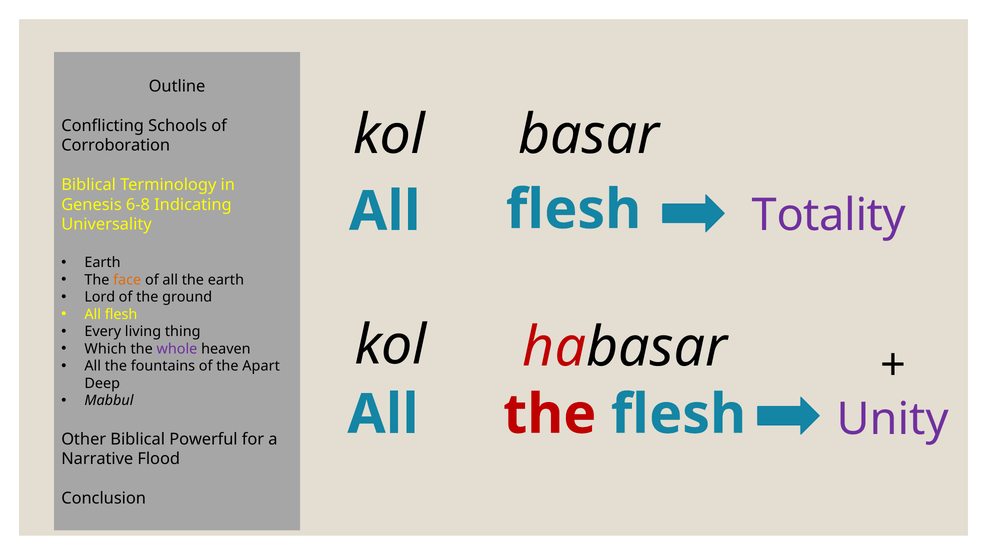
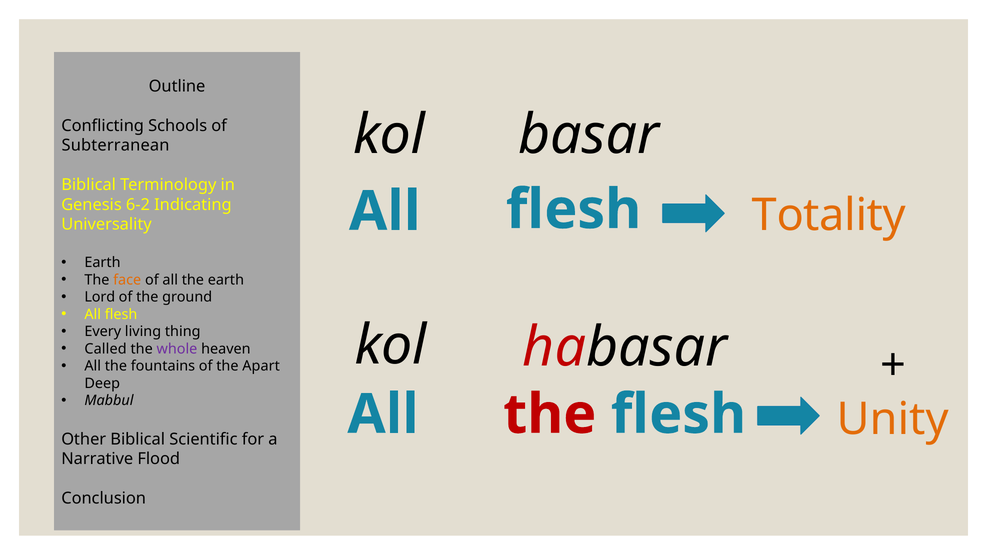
Corroboration: Corroboration -> Subterranean (116, 146)
6-8: 6-8 -> 6-2 (138, 205)
Totality colour: purple -> orange (829, 215)
Which: Which -> Called (106, 349)
Unity colour: purple -> orange (893, 420)
Powerful: Powerful -> Scientific (203, 439)
